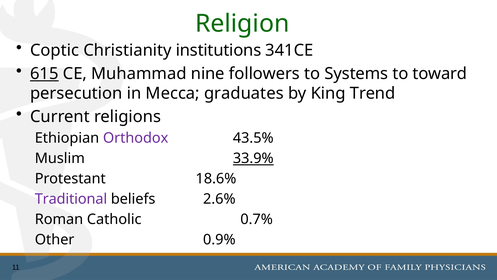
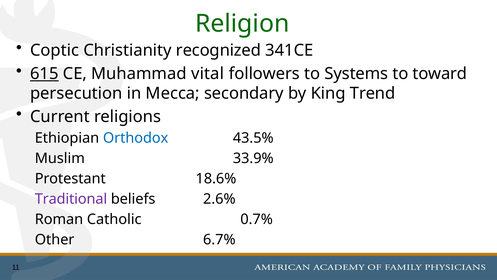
institutions: institutions -> recognized (218, 50)
nine: nine -> vital (208, 73)
graduates: graduates -> secondary (244, 93)
Orthodox colour: purple -> blue (136, 138)
33.9% underline: present -> none (253, 158)
0.9%: 0.9% -> 6.7% (219, 240)
